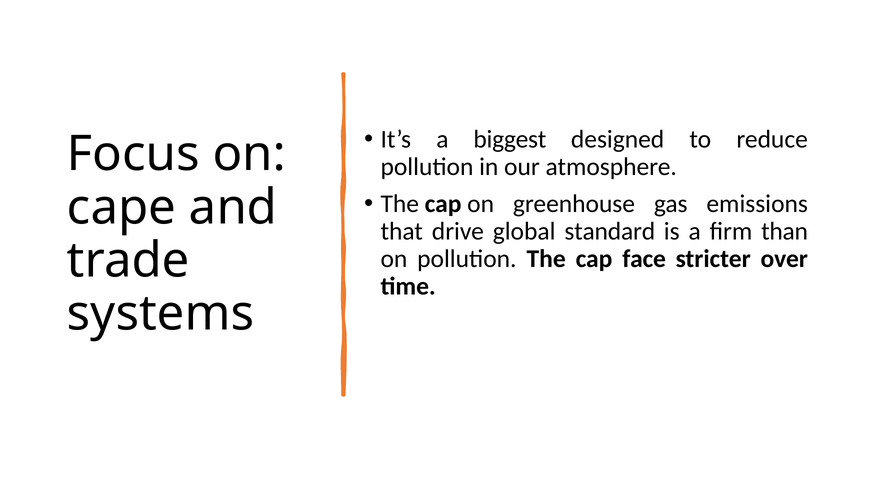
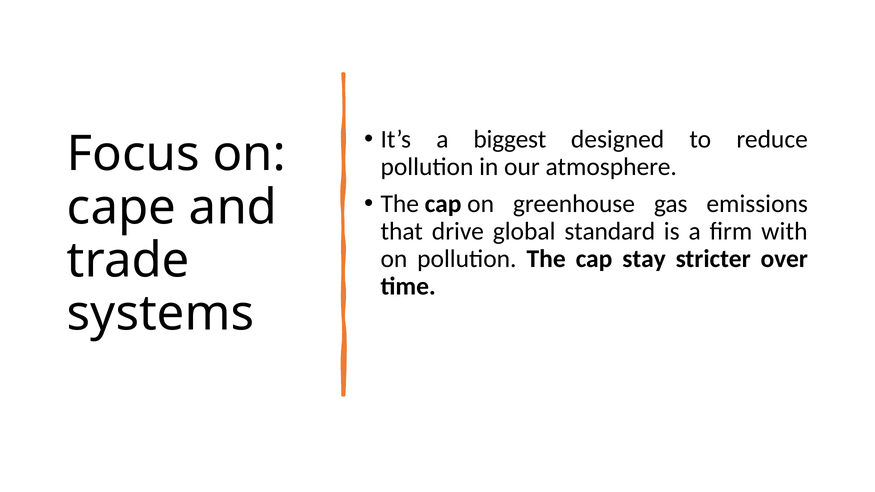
than: than -> with (784, 231)
face: face -> stay (644, 259)
